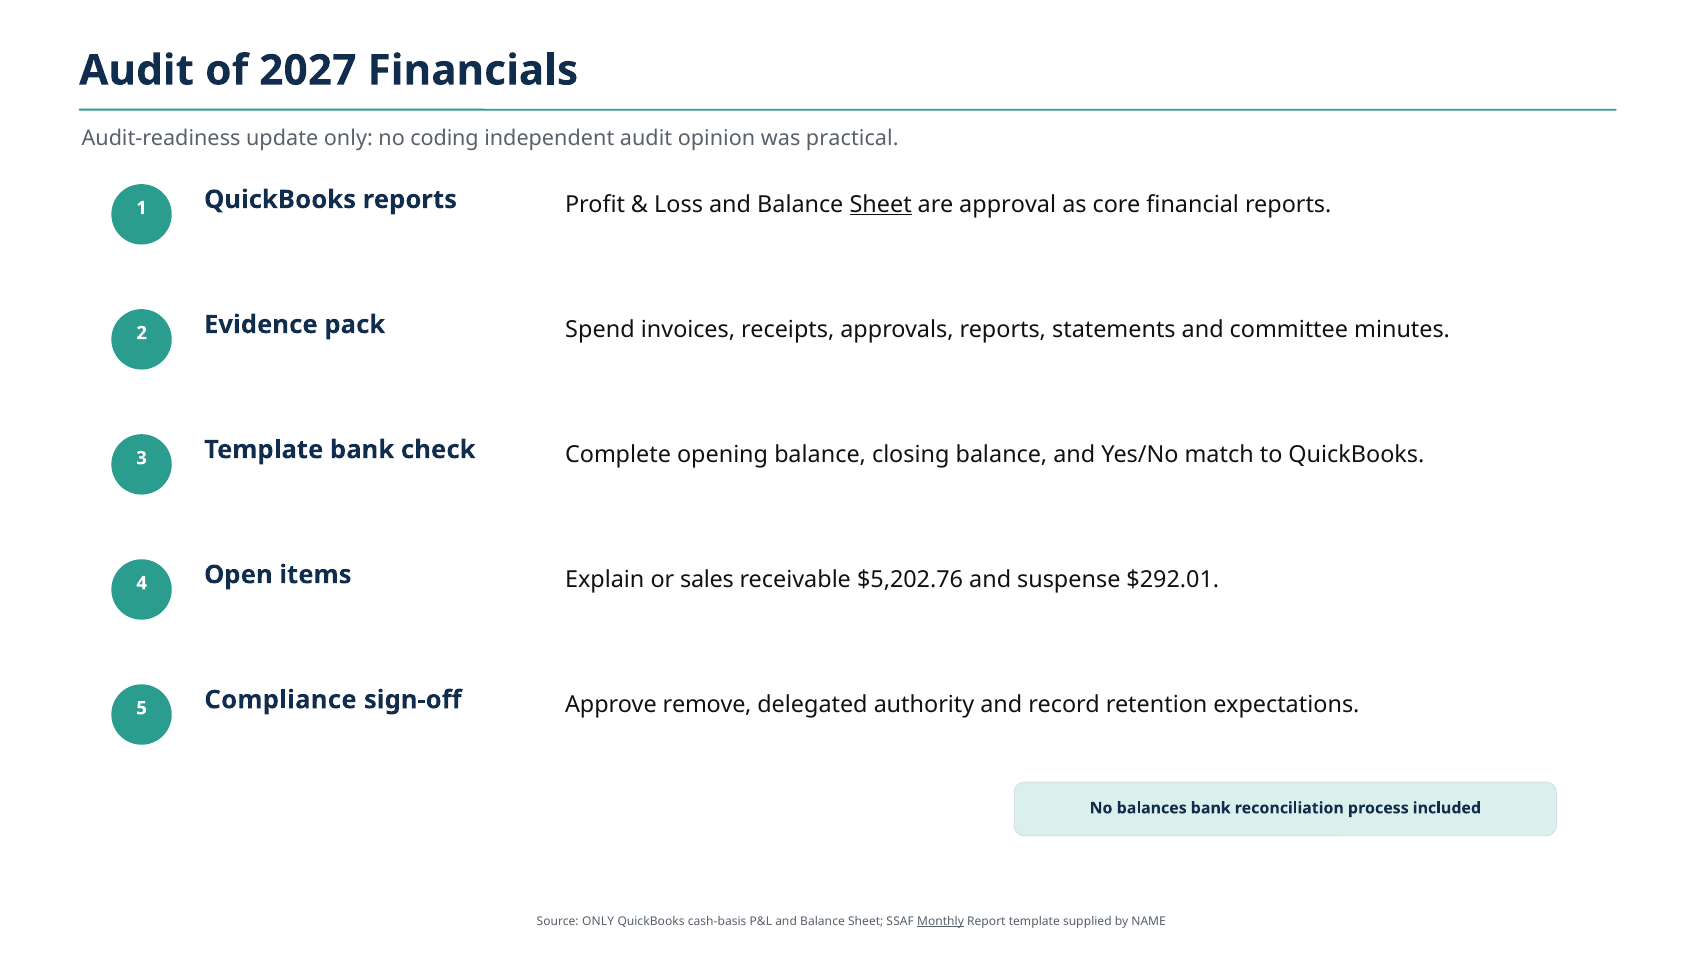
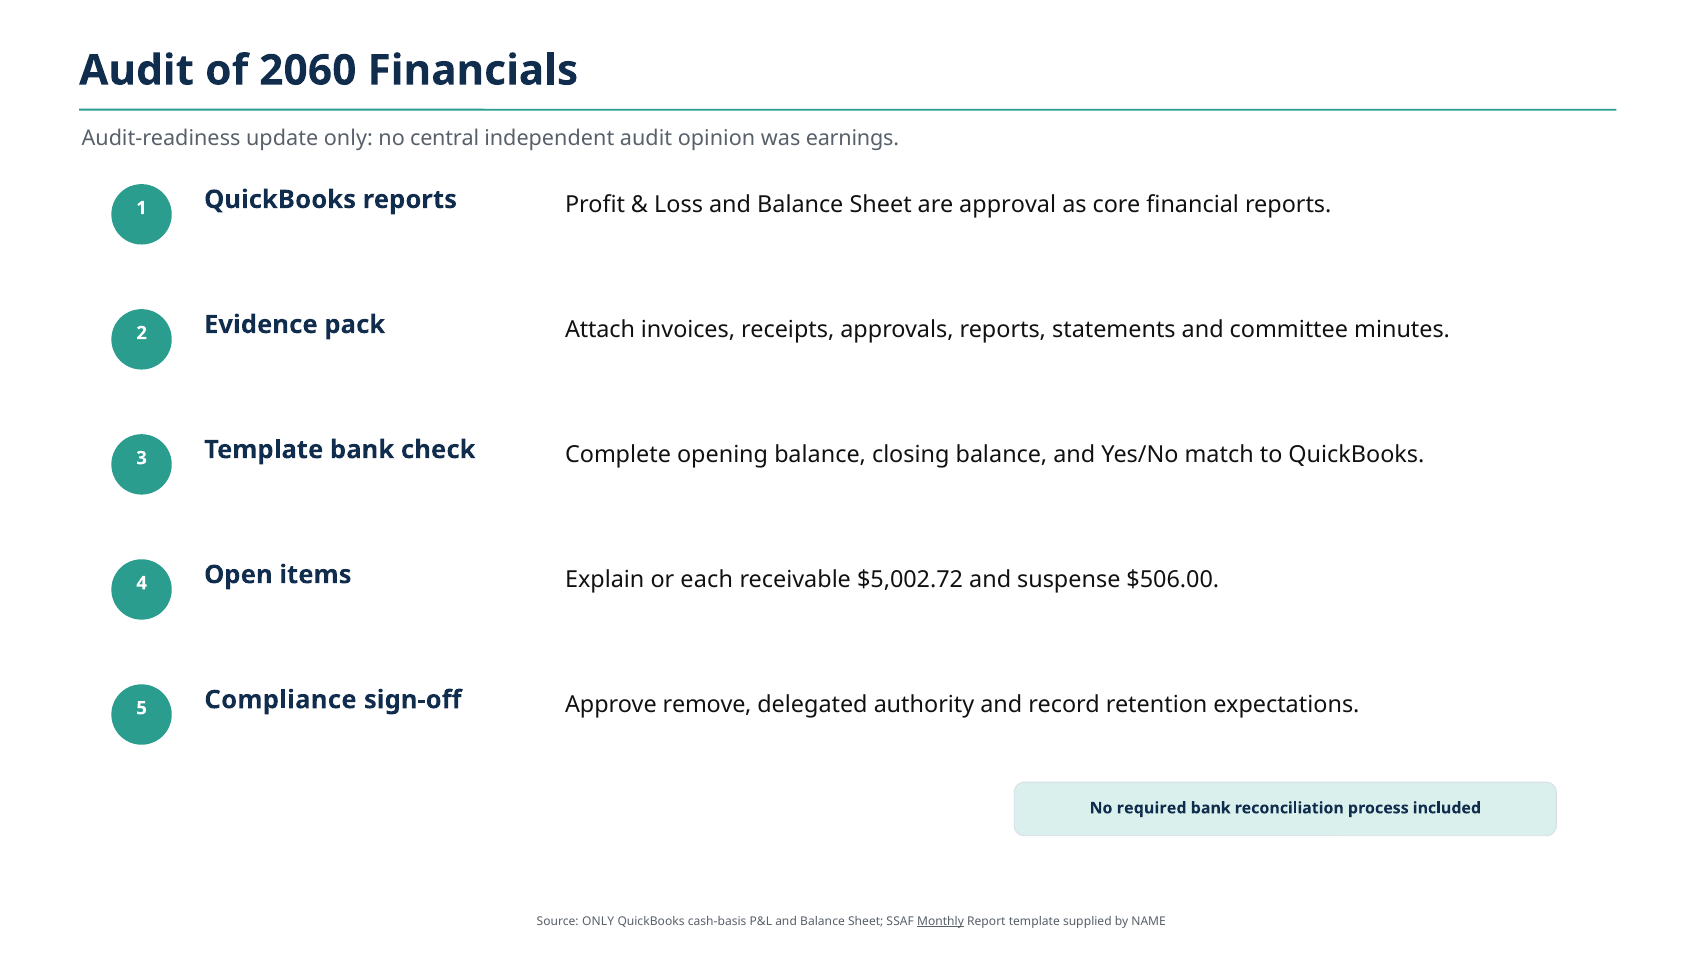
2027: 2027 -> 2060 (308, 71)
coding: coding -> central (445, 139)
practical: practical -> earnings (852, 139)
Sheet underline: present -> none (881, 204)
Spend: Spend -> Attach (600, 329)
sales: sales -> each (707, 579)
$5,202.76: $5,202.76 -> $5,002.72 (910, 579)
$292.01: $292.01 -> $506.00 (1173, 579)
balances: balances -> required (1152, 808)
